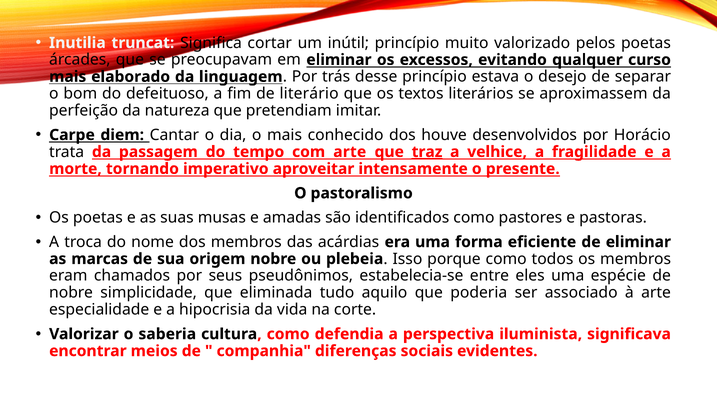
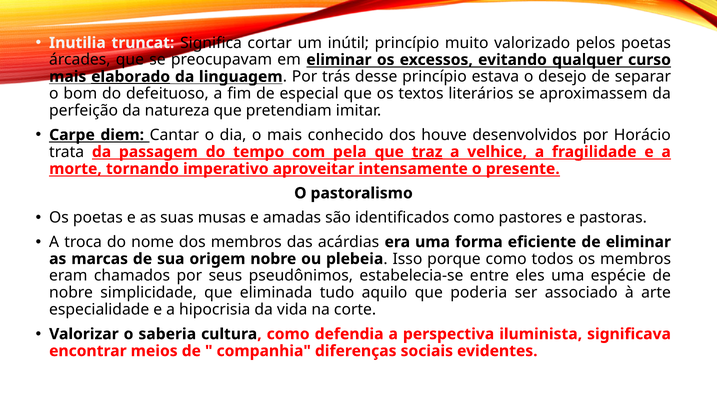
elaborado underline: none -> present (131, 77)
literário: literário -> especial (309, 94)
com arte: arte -> pela (350, 152)
